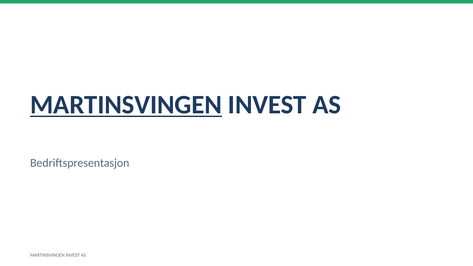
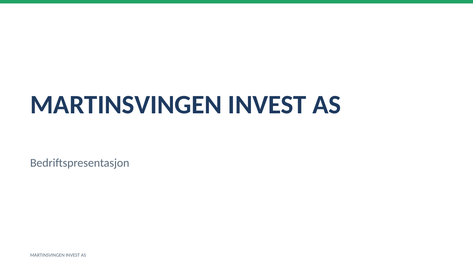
MARTINSVINGEN underline: present -> none (126, 105)
